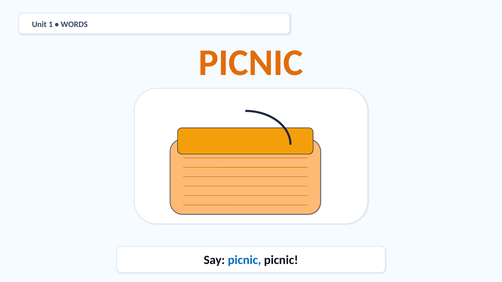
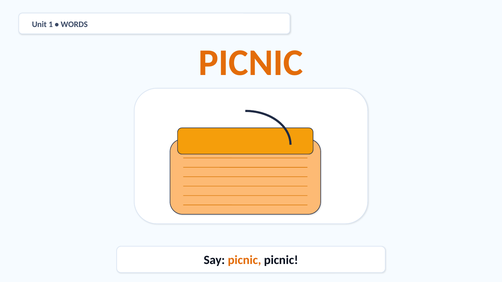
picnic colour: blue -> orange (244, 260)
